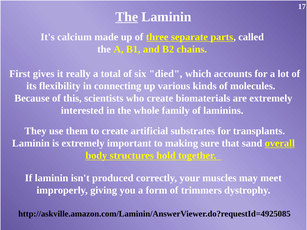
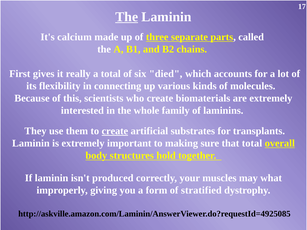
create underline: none -> present (115, 131)
that sand: sand -> total (252, 143)
meet: meet -> what (271, 178)
trimmers: trimmers -> stratified (201, 191)
